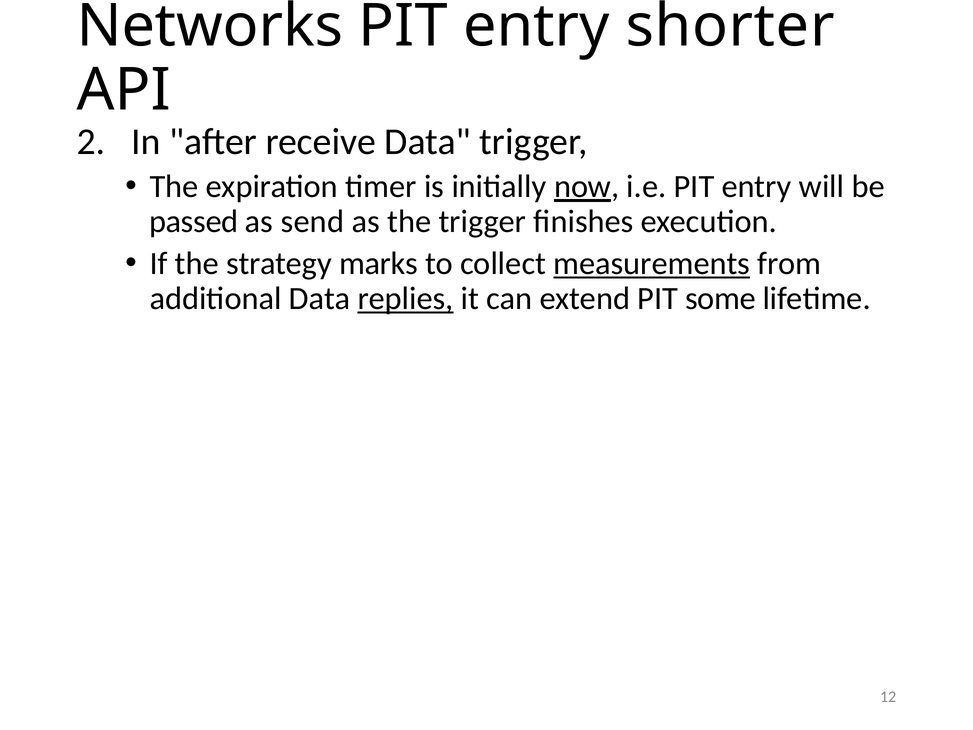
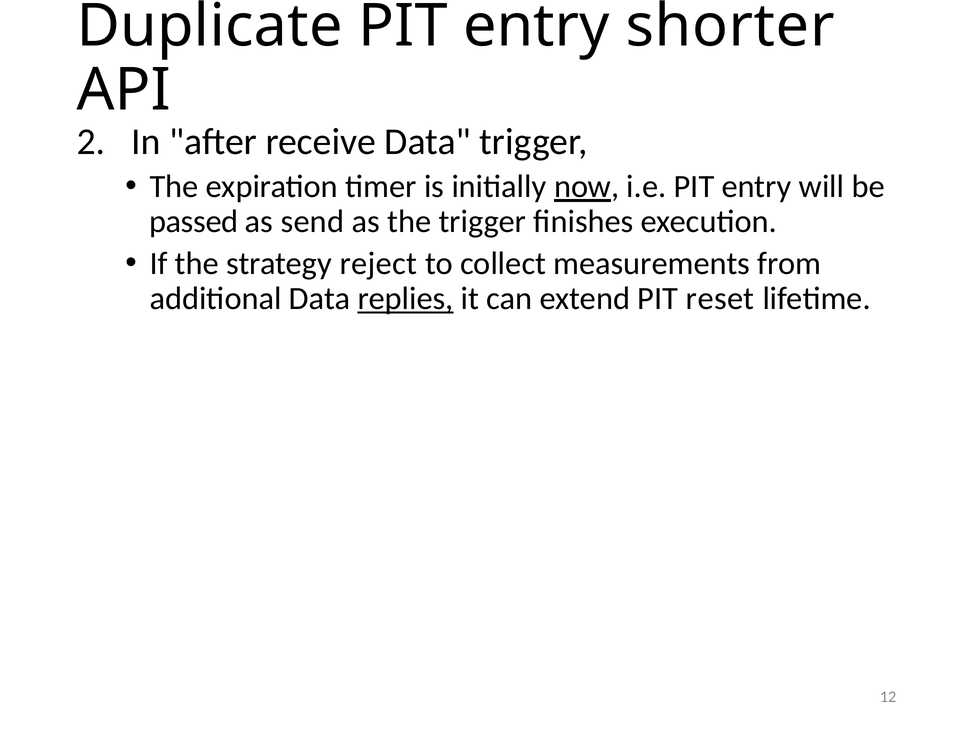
Networks: Networks -> Duplicate (210, 26)
marks: marks -> reject (378, 263)
measurements underline: present -> none (652, 263)
some: some -> reset (720, 298)
